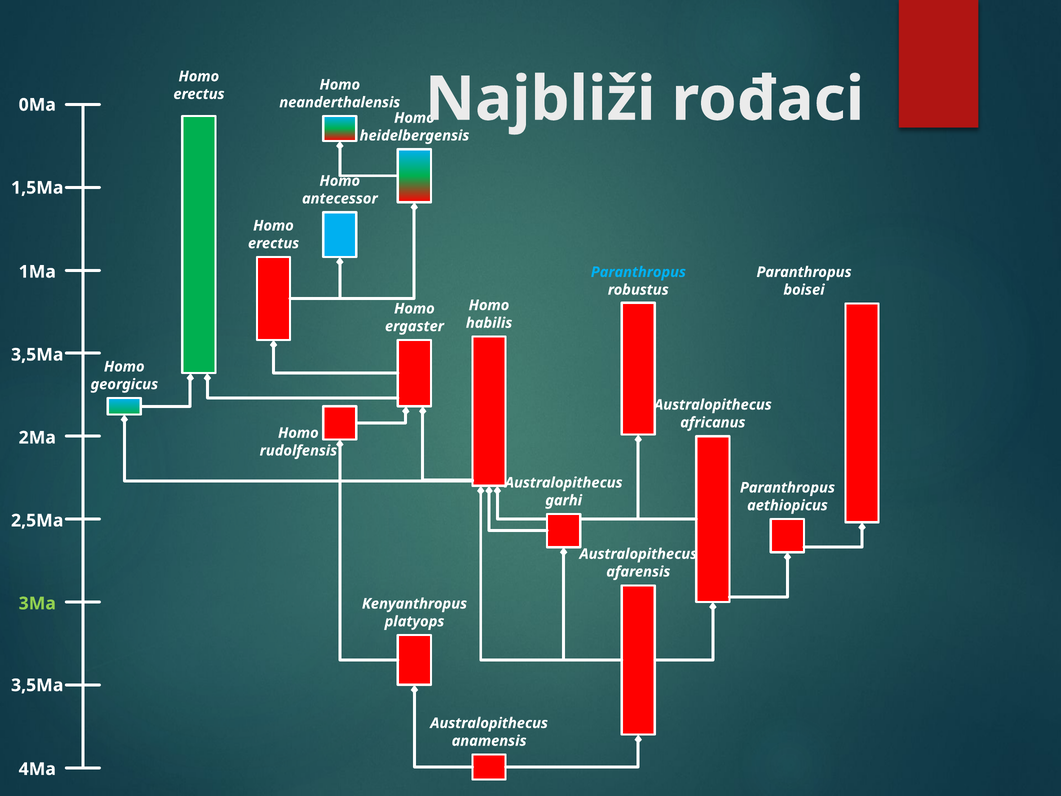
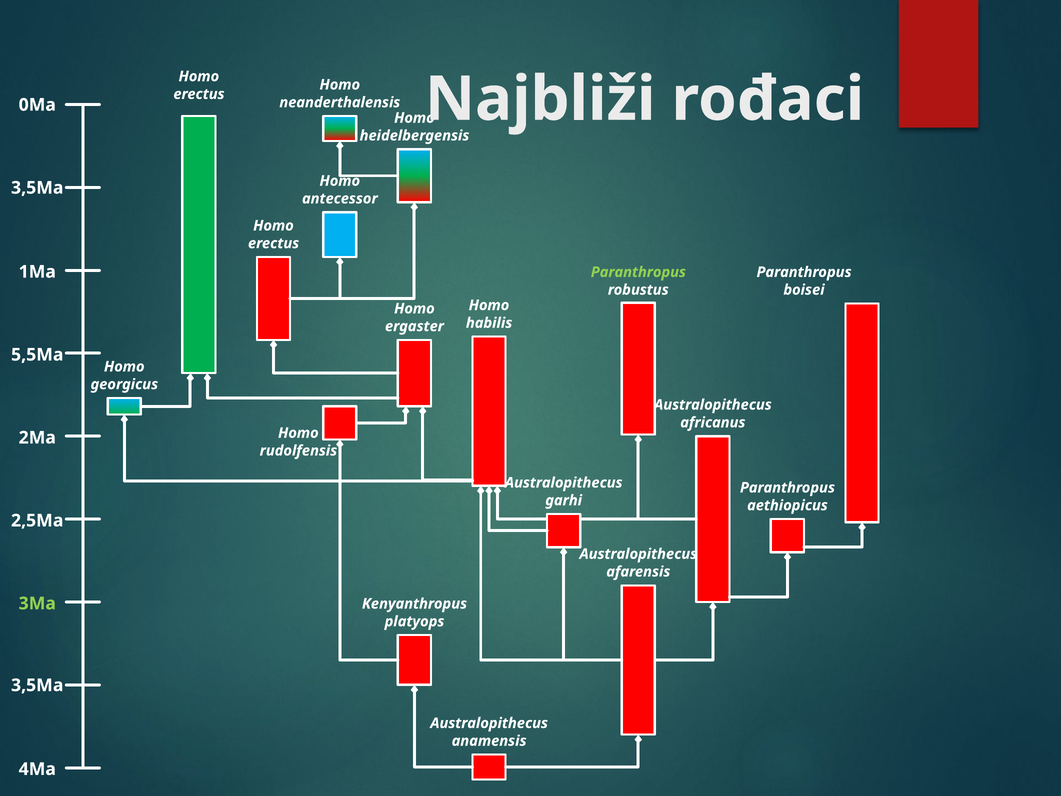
1,5Ma: 1,5Ma -> 3,5Ma (37, 188)
Paranthropus colour: light blue -> light green (638, 272)
3,5Ma: 3,5Ma -> 5,5Ma (37, 355)
